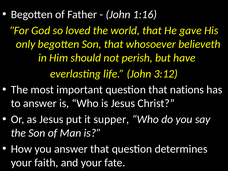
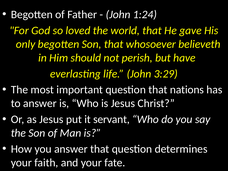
1:16: 1:16 -> 1:24 (145, 14)
3:12: 3:12 -> 3:29 (166, 74)
supper: supper -> servant (111, 119)
